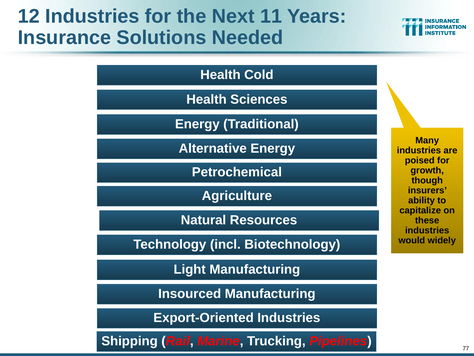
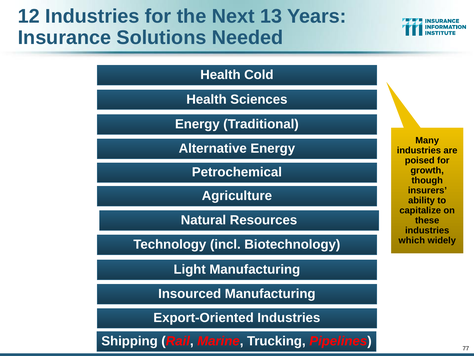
11: 11 -> 13 (271, 16)
would: would -> which (412, 240)
